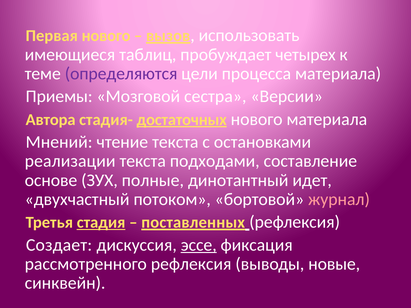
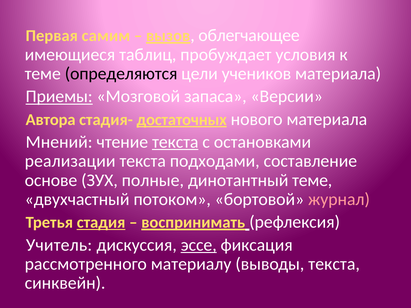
Первая нового: нового -> самим (106, 36)
использовать: использовать -> облегчающее (249, 35)
четырех: четырех -> условия (305, 55)
определяются colour: purple -> black (121, 74)
процесса: процесса -> учеников (256, 74)
Приемы underline: none -> present (59, 97)
сестра: сестра -> запаса (215, 97)
текста underline: none -> present (175, 142)
динотантный идет: идет -> теме (312, 180)
поставленных: поставленных -> воспринимать (193, 223)
Создает: Создает -> Учитель (59, 245)
рассмотренного рефлексия: рефлексия -> материалу (191, 264)
выводы новые: новые -> текста (334, 264)
